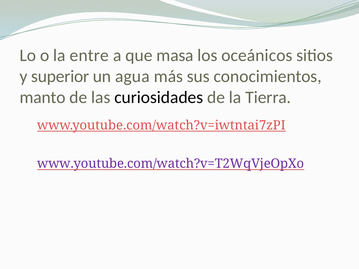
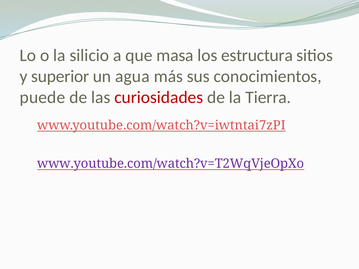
entre: entre -> silicio (89, 56)
oceánicos: oceánicos -> estructura (257, 56)
manto: manto -> puede (42, 97)
curiosidades colour: black -> red (159, 97)
